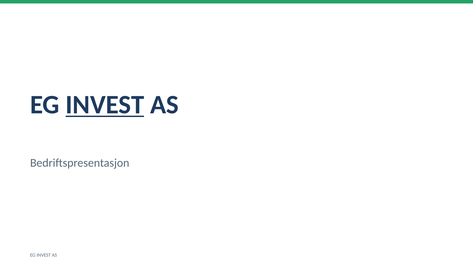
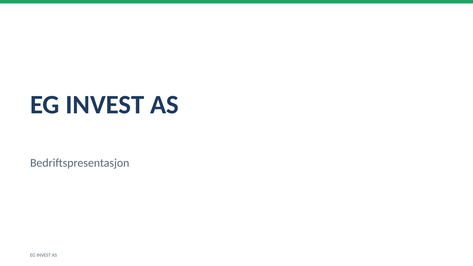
INVEST underline: present -> none (105, 105)
